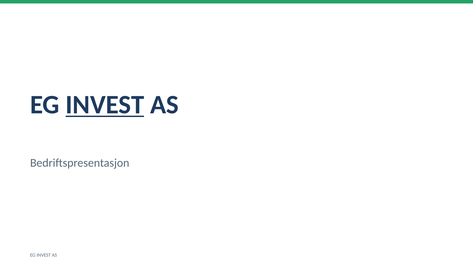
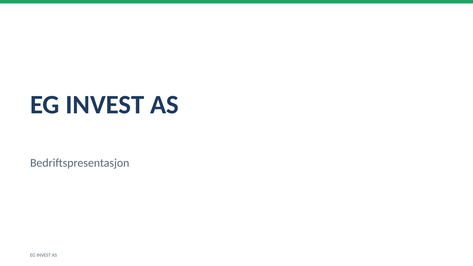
INVEST underline: present -> none (105, 105)
